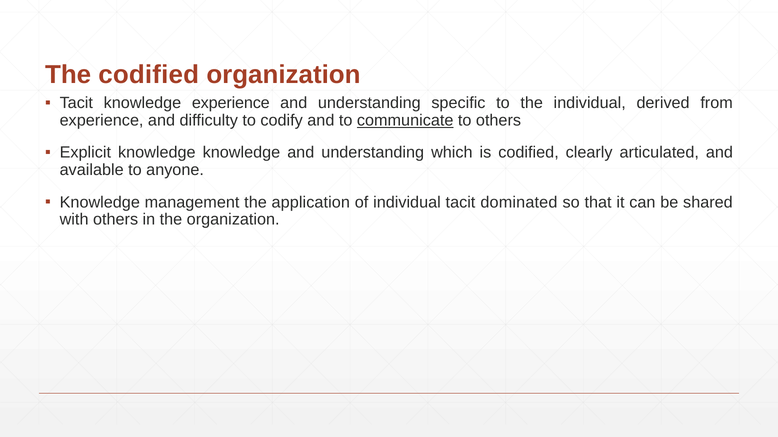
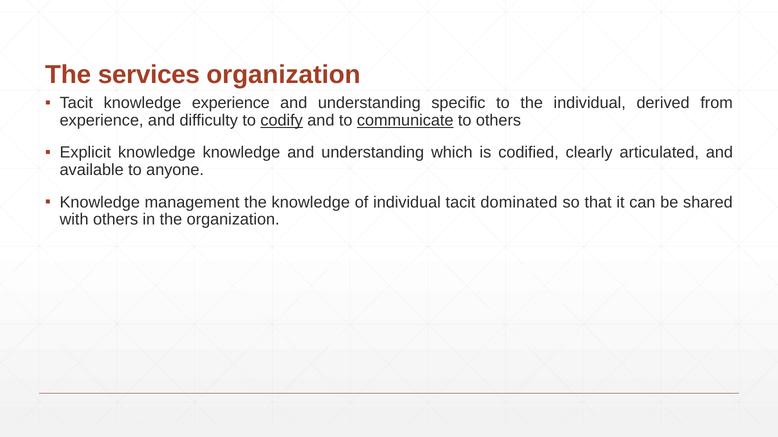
The codified: codified -> services (149, 75)
codify underline: none -> present (282, 121)
the application: application -> knowledge (311, 202)
